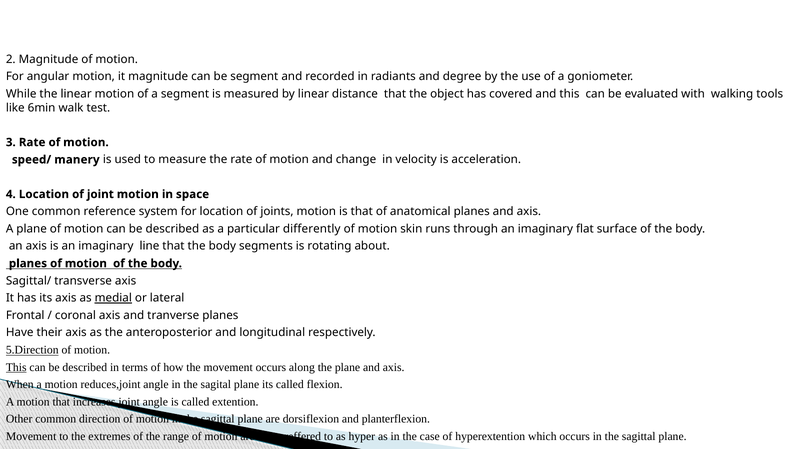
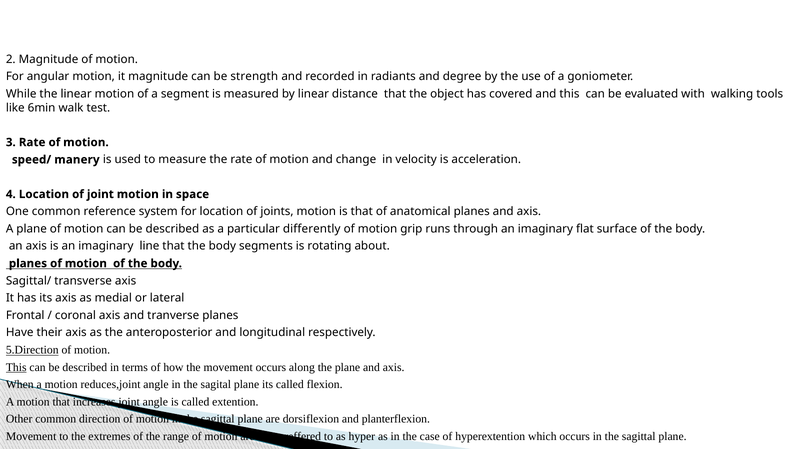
be segment: segment -> strength (254, 76)
skin: skin -> grip (411, 229)
medial underline: present -> none (113, 298)
